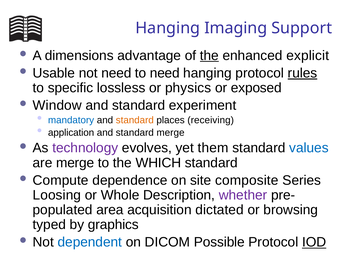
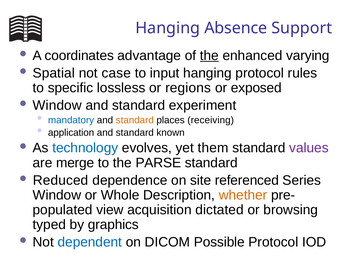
Imaging: Imaging -> Absence (236, 28)
dimensions: dimensions -> coordinates (79, 55)
explicit: explicit -> varying (308, 55)
Usable: Usable -> Spatial (54, 73)
not need: need -> case (116, 73)
to need: need -> input (165, 73)
rules underline: present -> none (302, 73)
physics: physics -> regions (188, 88)
standard merge: merge -> known (171, 132)
technology colour: purple -> blue (85, 148)
values colour: blue -> purple (309, 148)
WHICH: WHICH -> PARSE (158, 162)
Compute: Compute -> Reduced (61, 180)
composite: composite -> referenced (247, 180)
Loosing: Loosing -> Window (57, 195)
whether colour: purple -> orange (243, 195)
area: area -> view (110, 209)
IOD underline: present -> none (314, 241)
